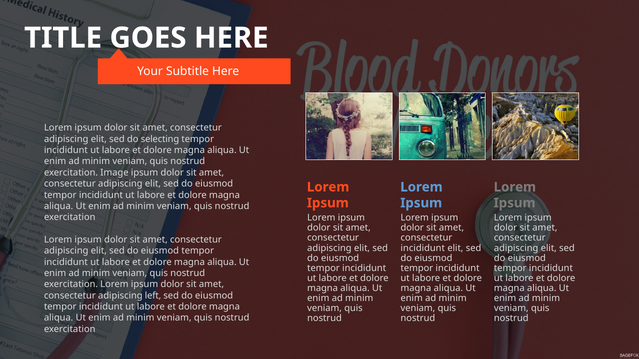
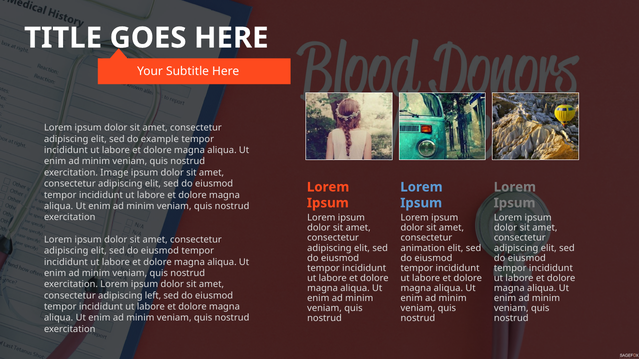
selecting: selecting -> example (160, 139)
incididunt: incididunt -> animation (423, 248)
